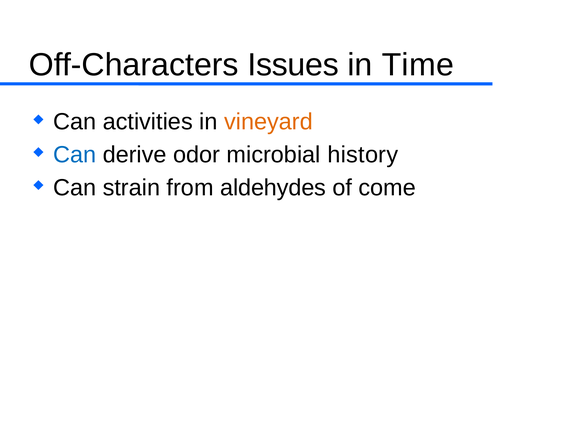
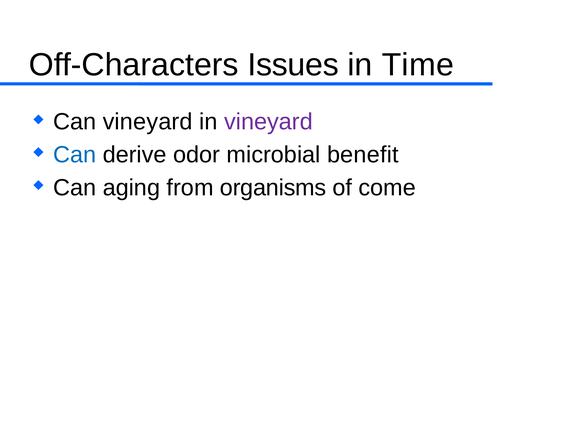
Can activities: activities -> vineyard (148, 122)
vineyard colour: orange -> purple (268, 122)
history: history -> benefit (363, 155)
strain: strain -> aging (131, 188)
aldehydes: aldehydes -> organisms (273, 188)
